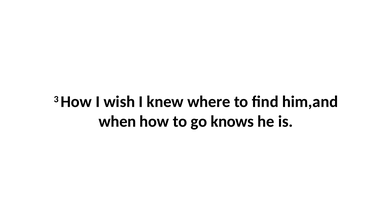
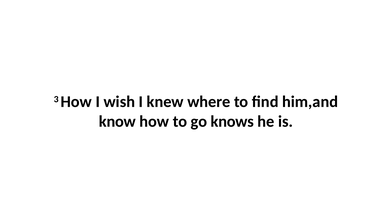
when: when -> know (117, 121)
